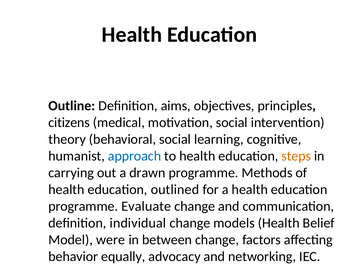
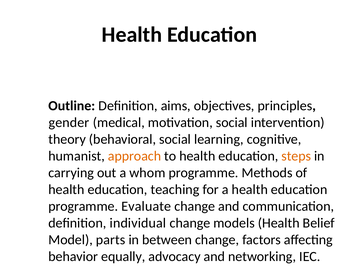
citizens: citizens -> gender (69, 123)
approach colour: blue -> orange (135, 156)
drawn: drawn -> whom (147, 173)
outlined: outlined -> teaching (175, 190)
were: were -> parts (111, 240)
